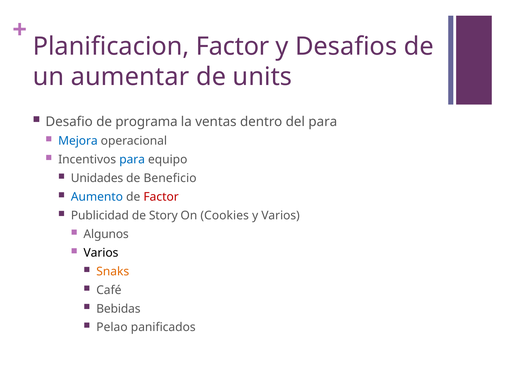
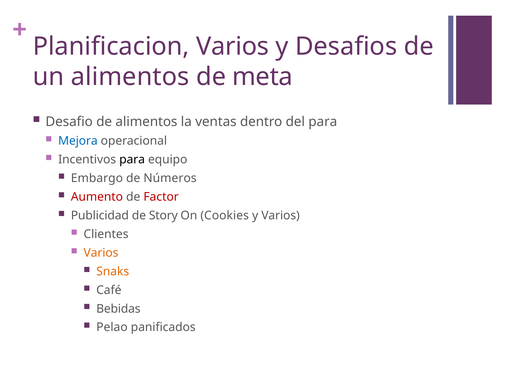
Planificacion Factor: Factor -> Varios (233, 46)
un aumentar: aumentar -> alimentos (130, 77)
units: units -> meta (263, 77)
de programa: programa -> alimentos (146, 122)
para colour: blue -> black (132, 160)
Unidades: Unidades -> Embargo (97, 178)
Beneficio: Beneficio -> Números (170, 178)
Aumento colour: blue -> red (97, 197)
Algunos: Algunos -> Clientes (106, 234)
Varios colour: black -> orange (101, 253)
